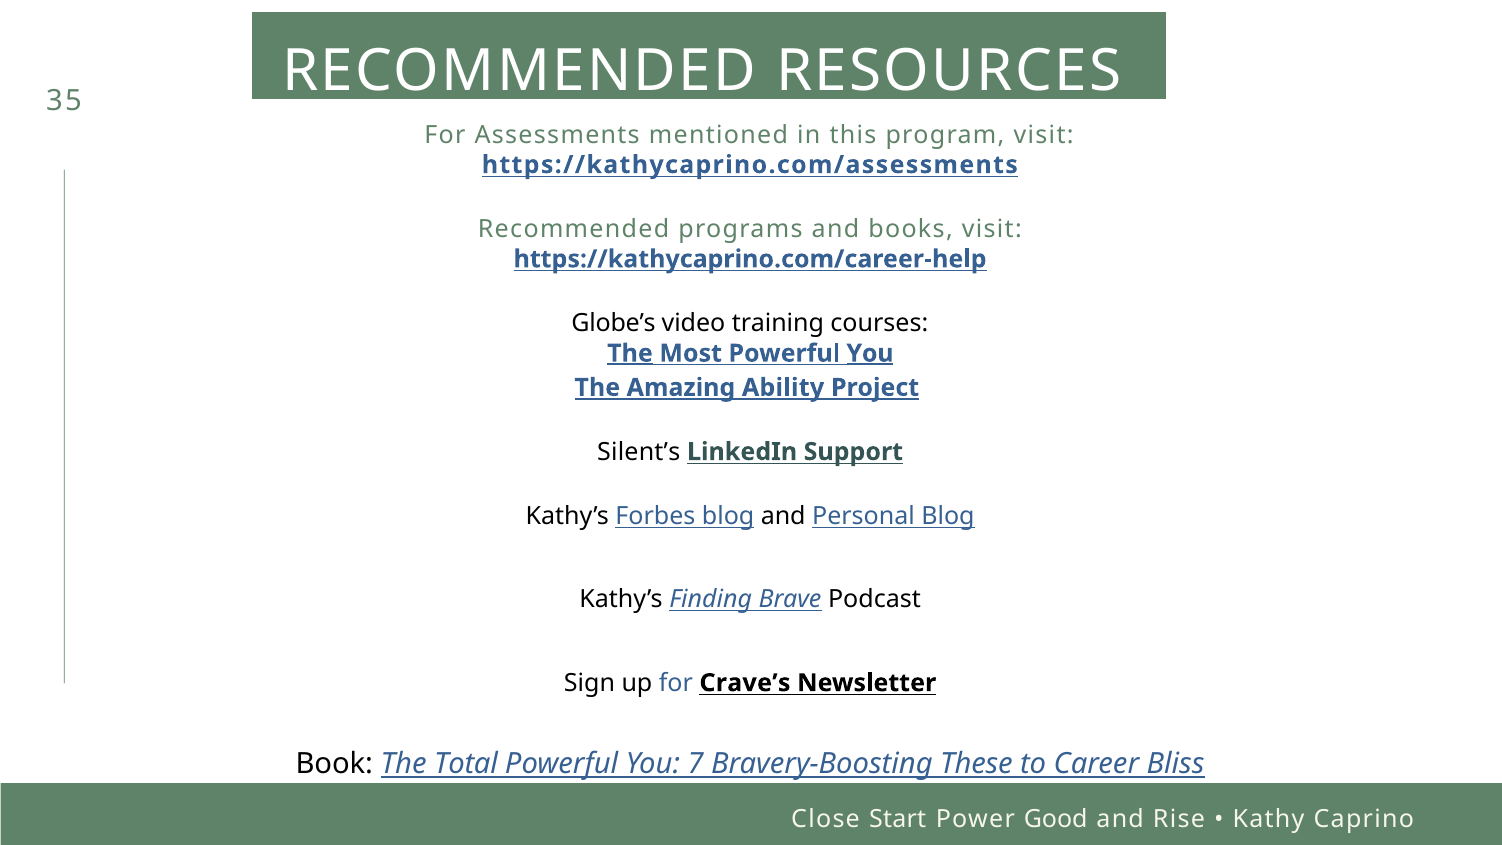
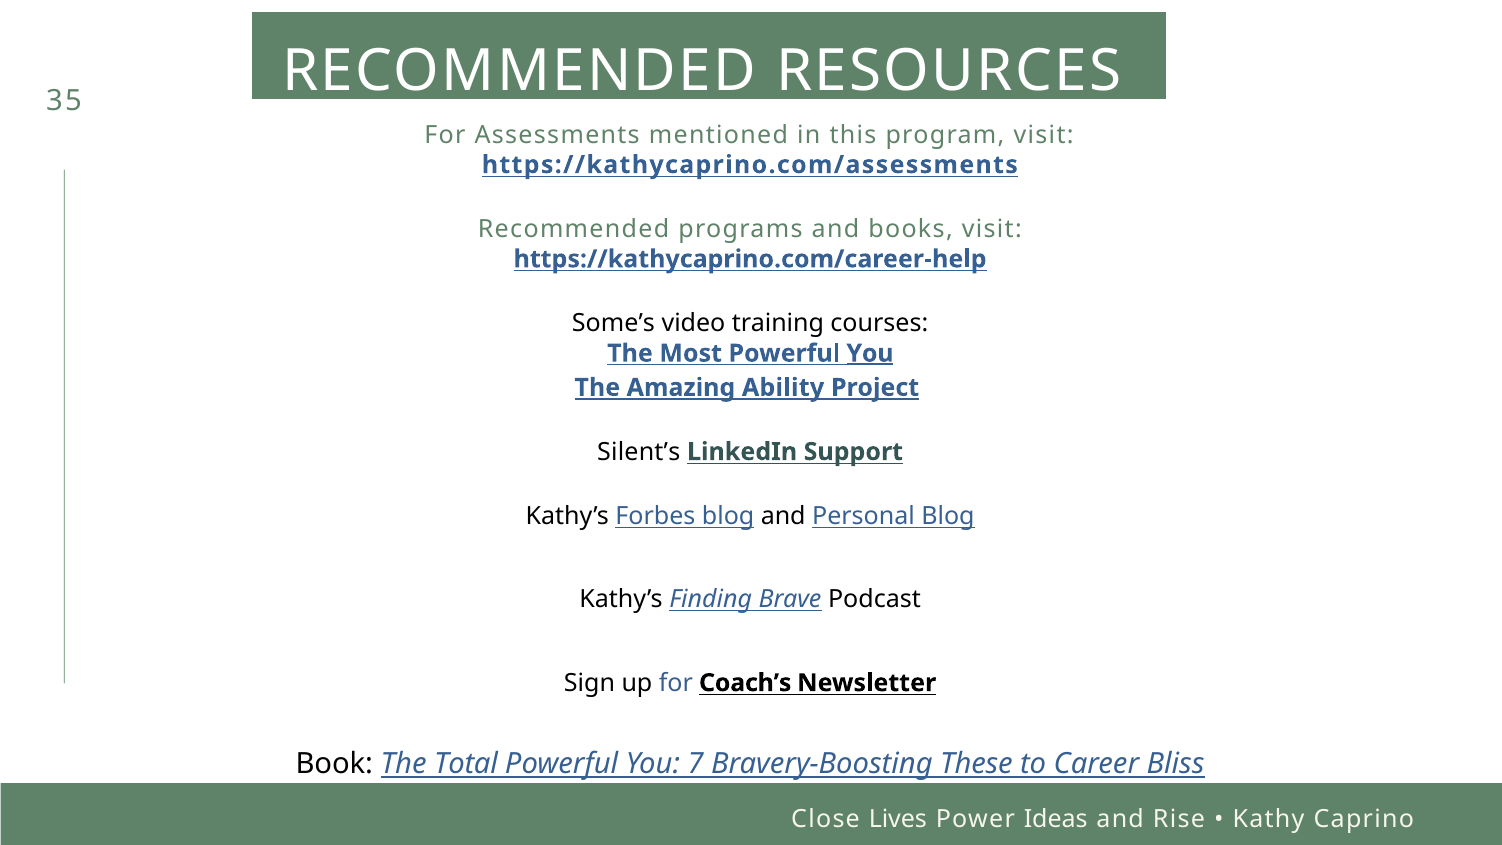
Globe’s: Globe’s -> Some’s (613, 323)
The underline: present -> none (630, 353)
Crave’s: Crave’s -> Coach’s (745, 683)
Start: Start -> Lives (898, 819)
Good: Good -> Ideas (1056, 819)
